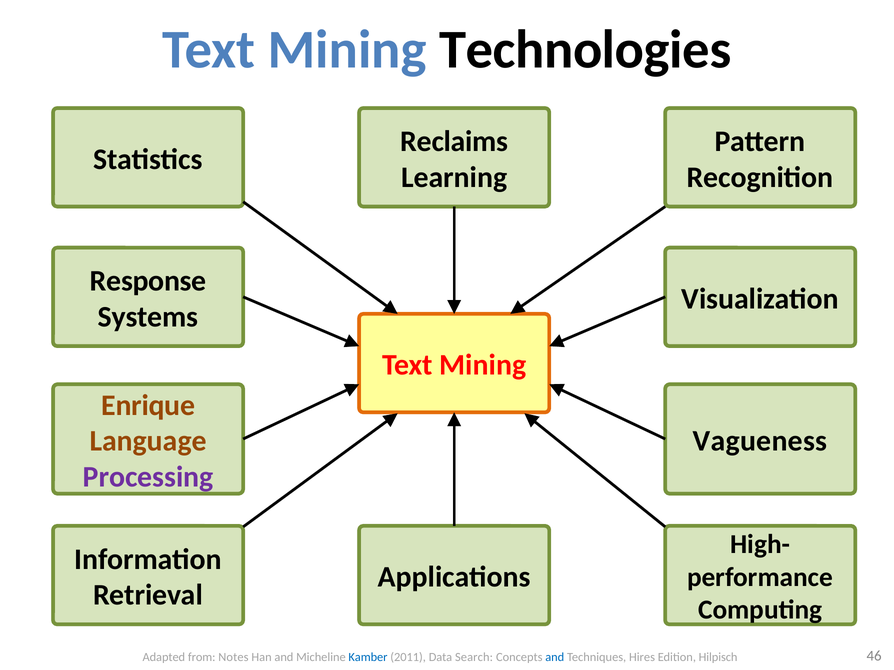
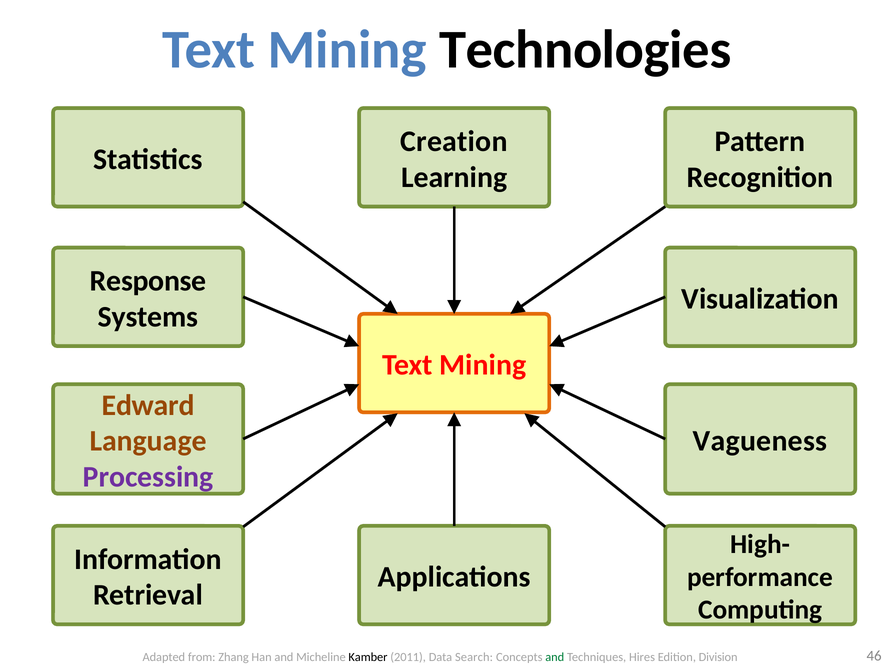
Reclaims: Reclaims -> Creation (454, 142)
Enrique: Enrique -> Edward (148, 406)
Notes: Notes -> Zhang (234, 658)
Kamber colour: blue -> black (368, 658)
and colour: blue -> green (555, 658)
Hilpisch: Hilpisch -> Division (718, 658)
